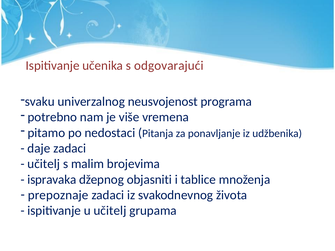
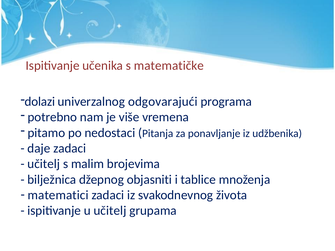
odgovarajući: odgovarajući -> matematičke (169, 66)
svaku: svaku -> dolazi (40, 102)
neusvojenost: neusvojenost -> odgovarajući (163, 102)
ispravaka: ispravaka -> bilježnica (52, 180)
prepoznaje: prepoznaje -> matematici (58, 195)
